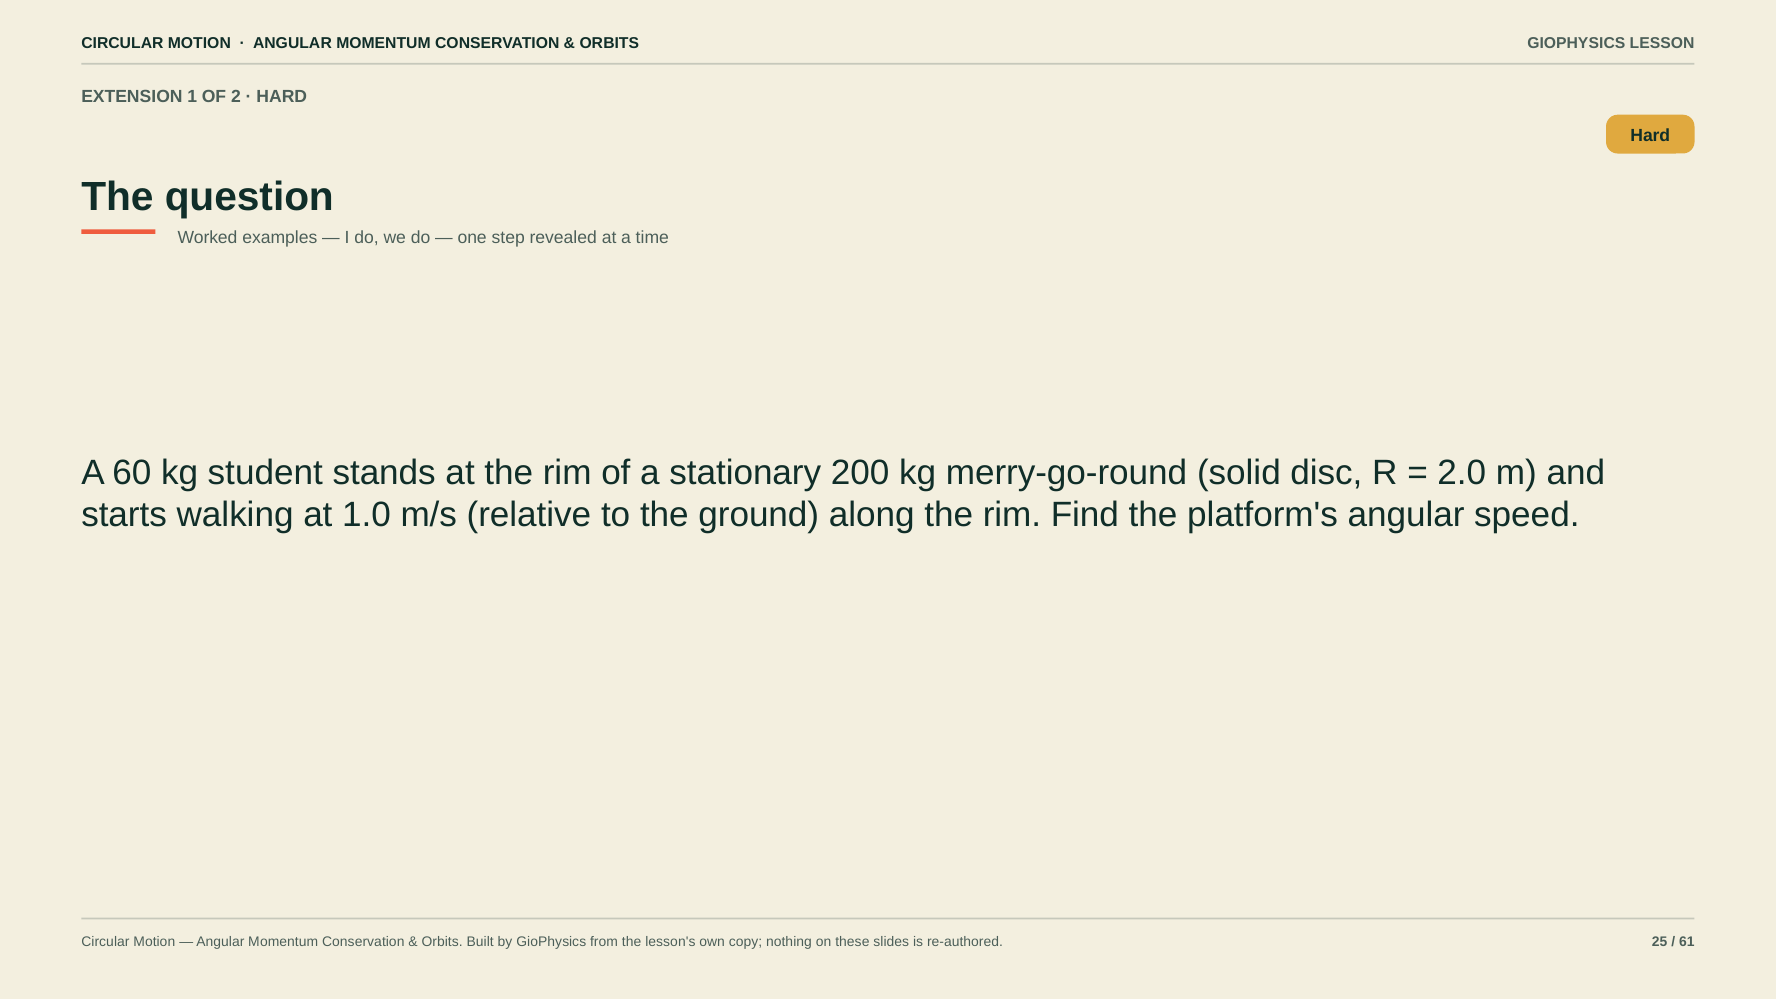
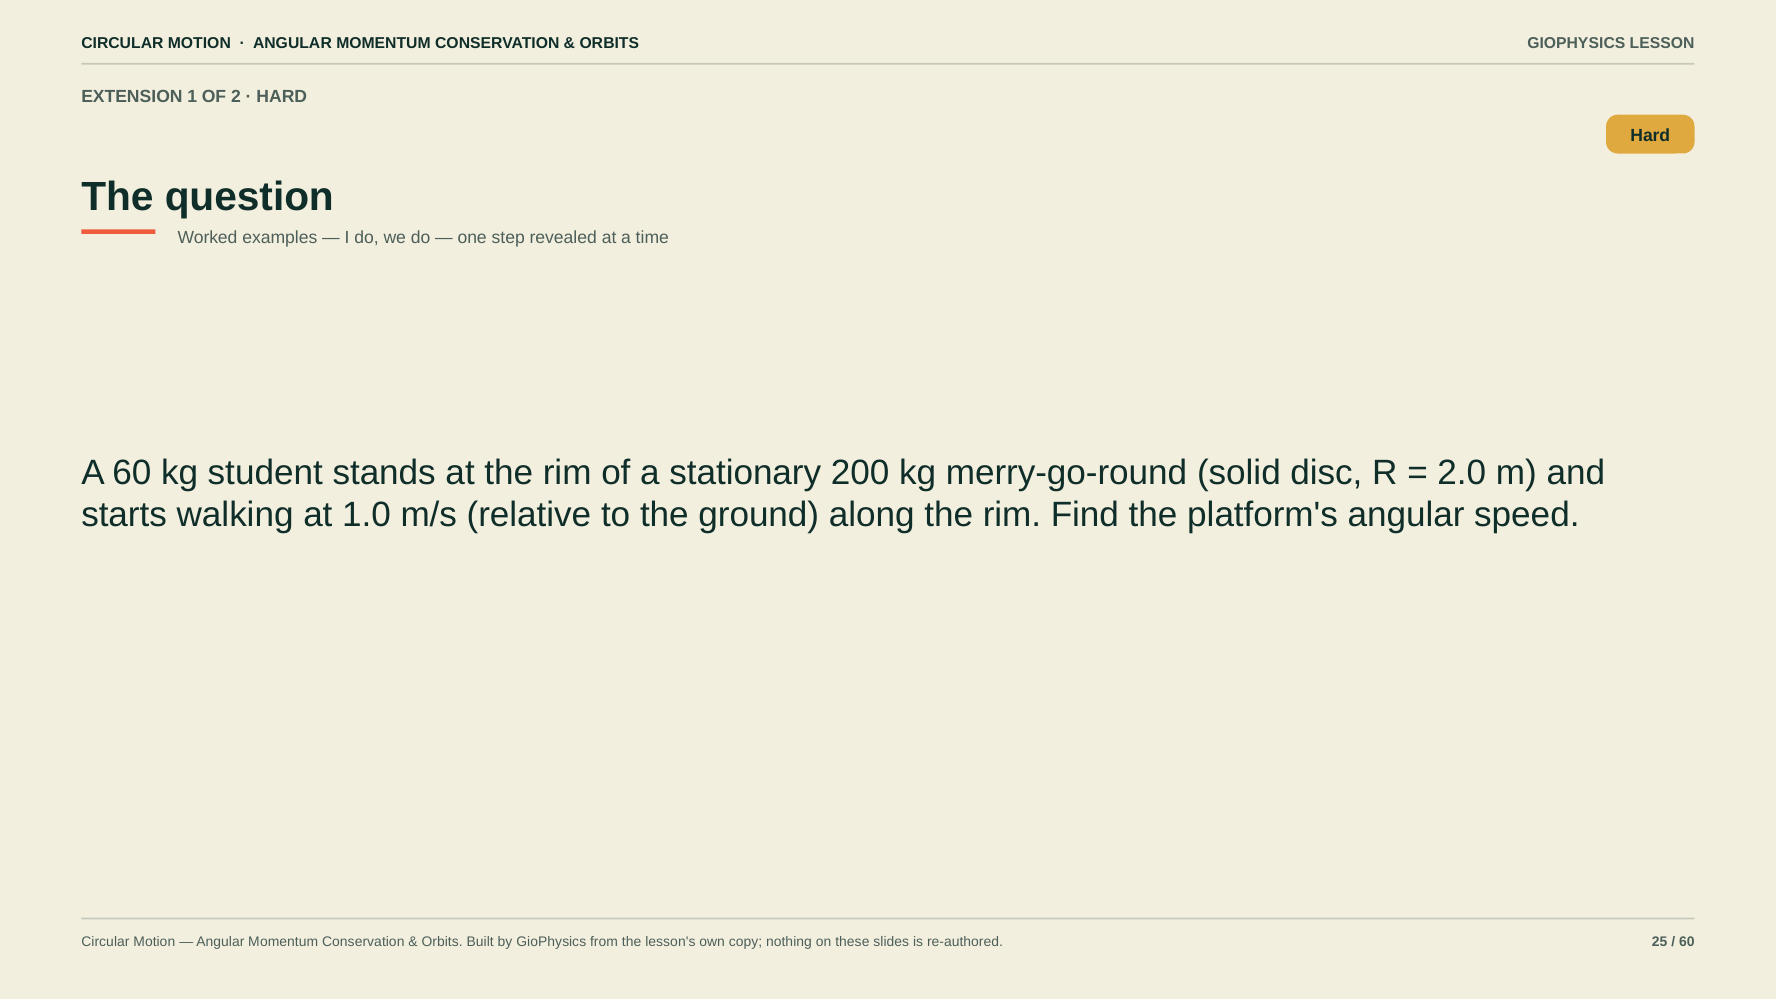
61: 61 -> 60 (1687, 942)
